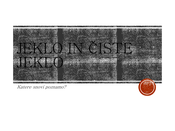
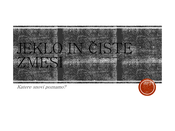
JEKLO: JEKLO -> ZMESI (40, 63)
